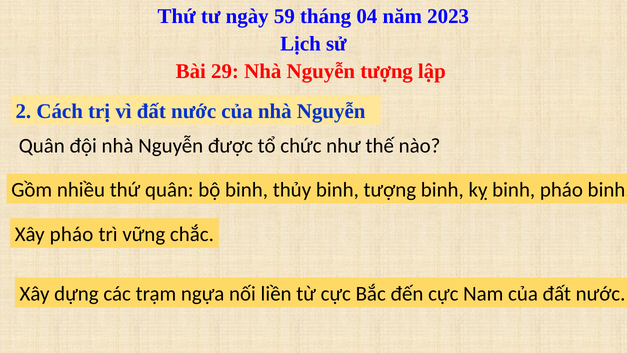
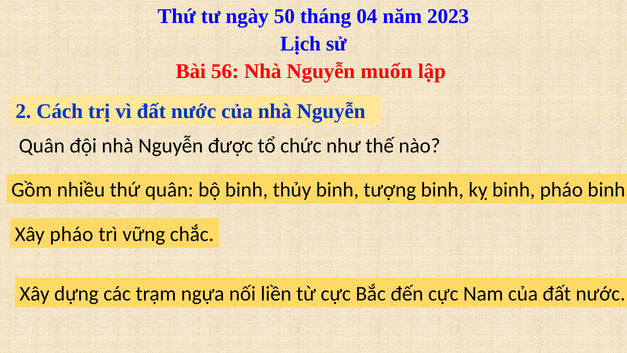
59: 59 -> 50 (284, 16)
29: 29 -> 56 (225, 71)
Nguyễn tượng: tượng -> muốn (386, 71)
